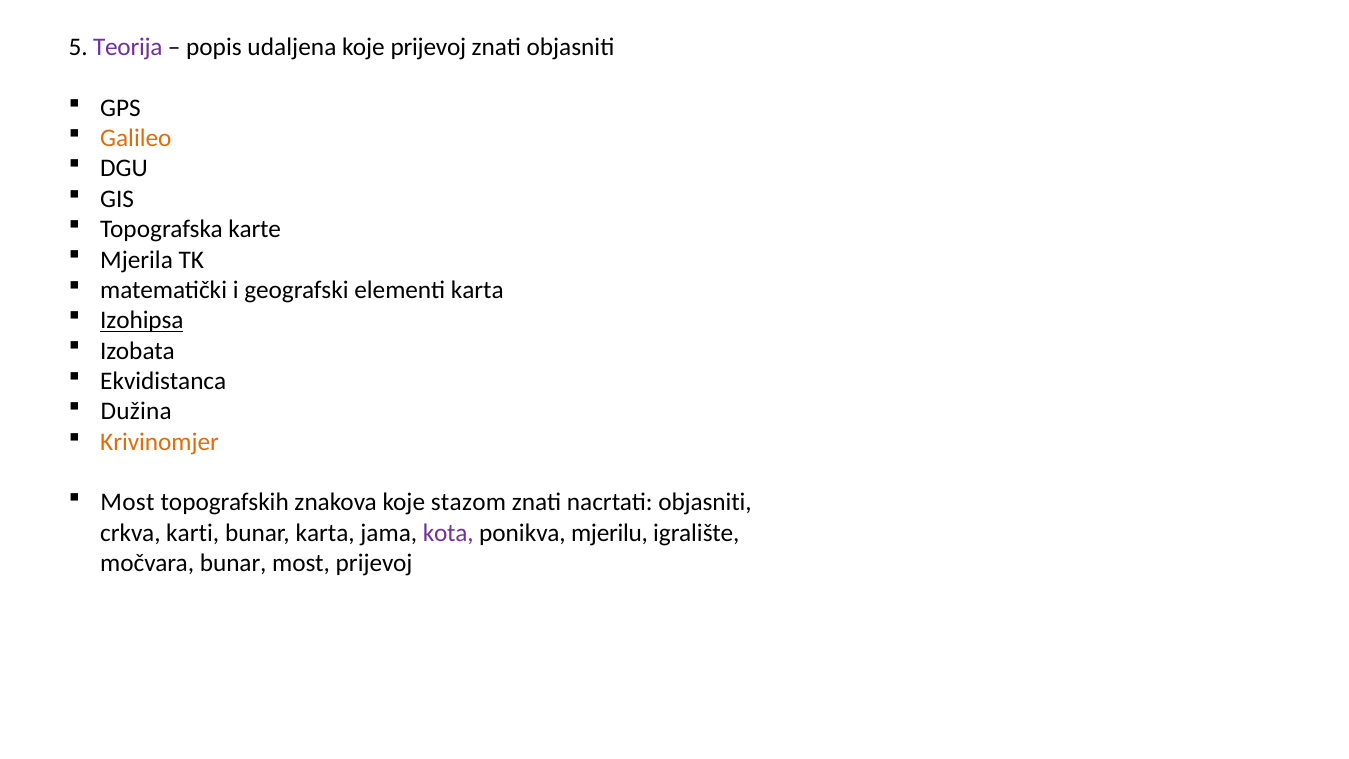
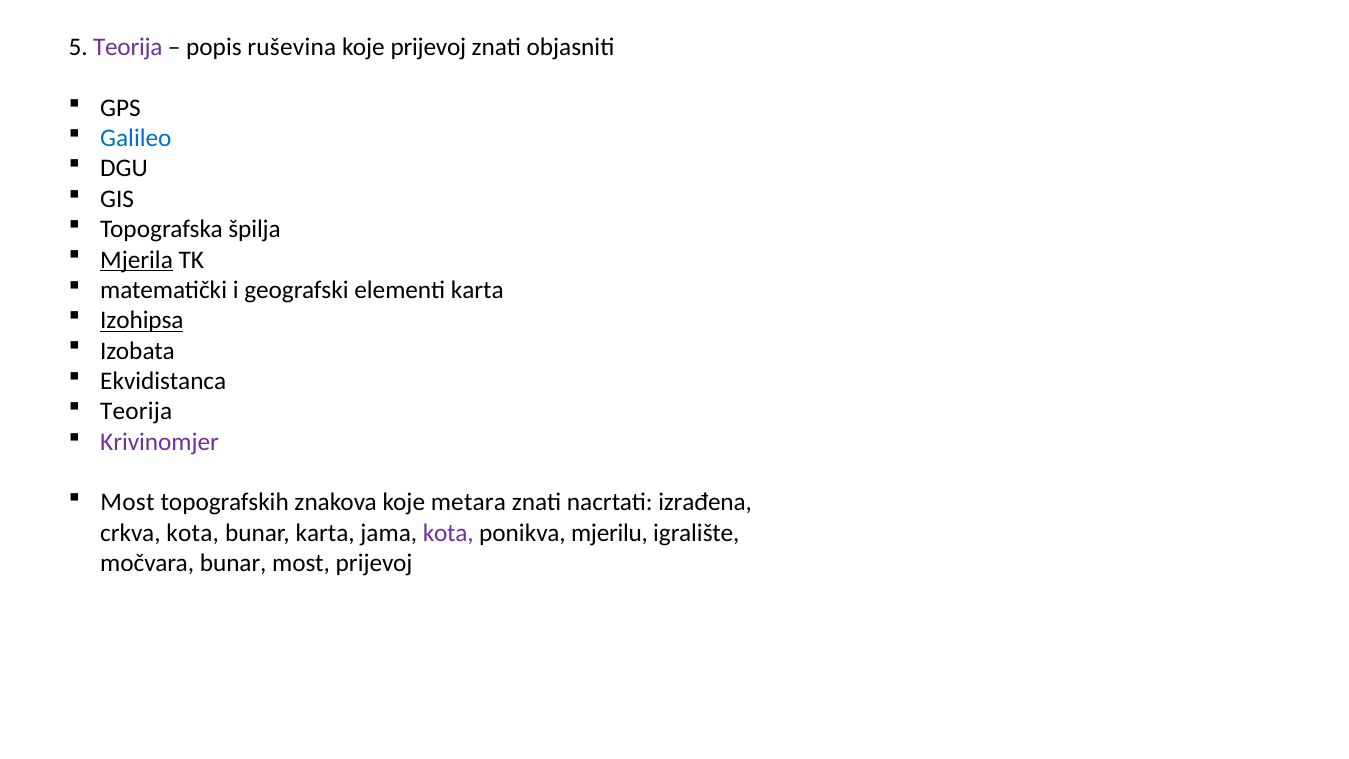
udaljena: udaljena -> ruševina (292, 47)
Galileo colour: orange -> blue (136, 138)
karte: karte -> špilja (255, 229)
Mjerila underline: none -> present (137, 260)
Dužina: Dužina -> Teorija (136, 411)
Krivinomjer colour: orange -> purple (160, 442)
stazom: stazom -> metara (468, 502)
nacrtati objasniti: objasniti -> izrađena (705, 502)
crkva karti: karti -> kota (193, 533)
